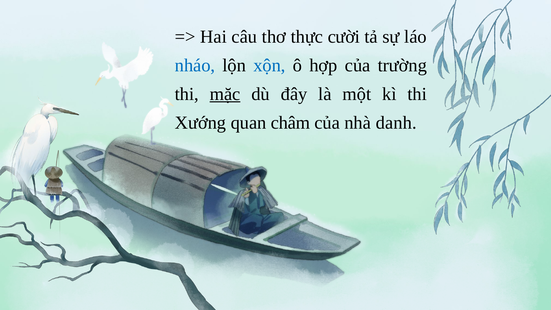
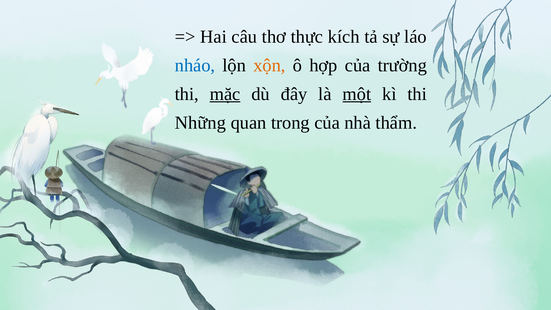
cười: cười -> kích (344, 37)
xộn colour: blue -> orange (269, 65)
một underline: none -> present (357, 94)
Xướng: Xướng -> Những (200, 123)
châm: châm -> trong (290, 123)
danh: danh -> thẩm (396, 123)
